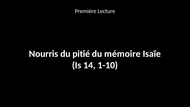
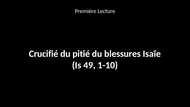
Nourris: Nourris -> Crucifié (44, 54)
mémoire: mémoire -> blessures (122, 54)
14: 14 -> 49 (89, 65)
